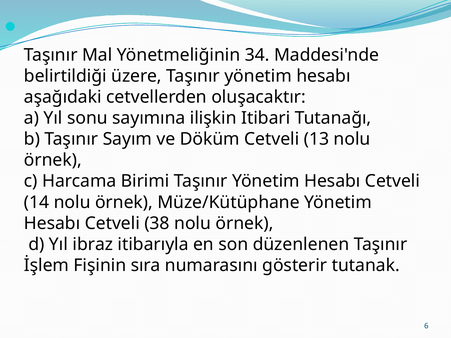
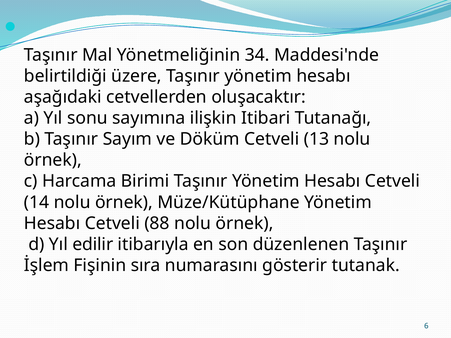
38: 38 -> 88 (157, 223)
ibraz: ibraz -> edilir (93, 244)
